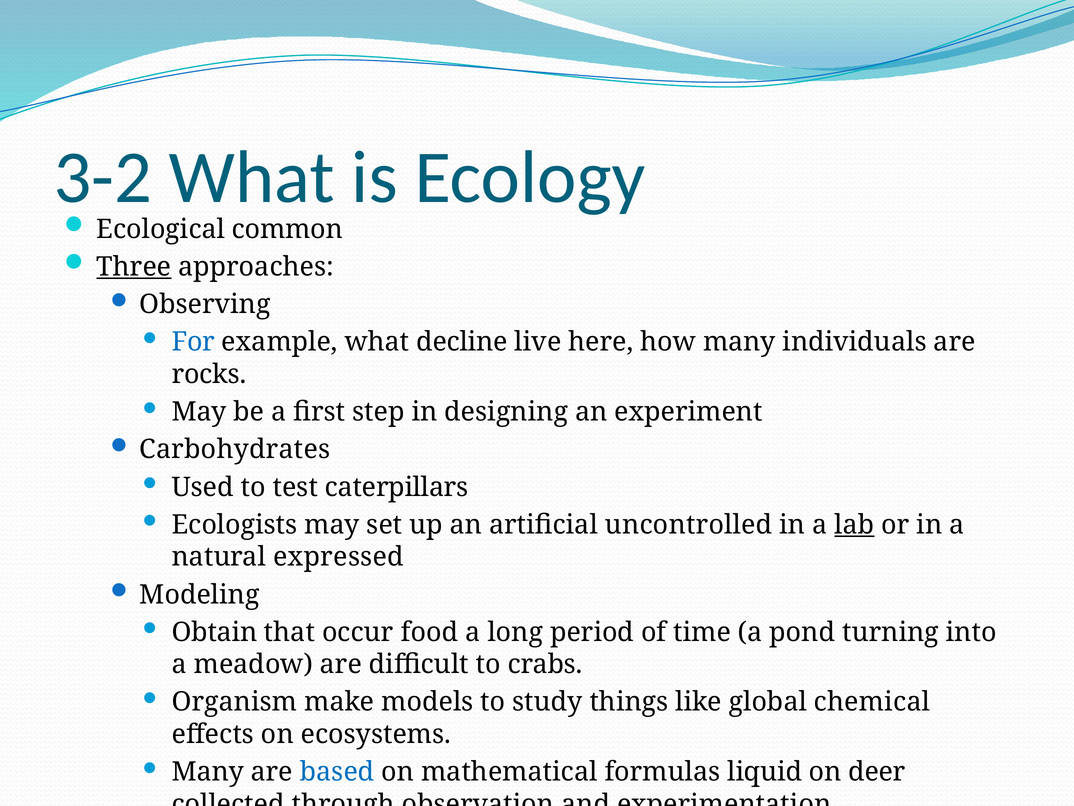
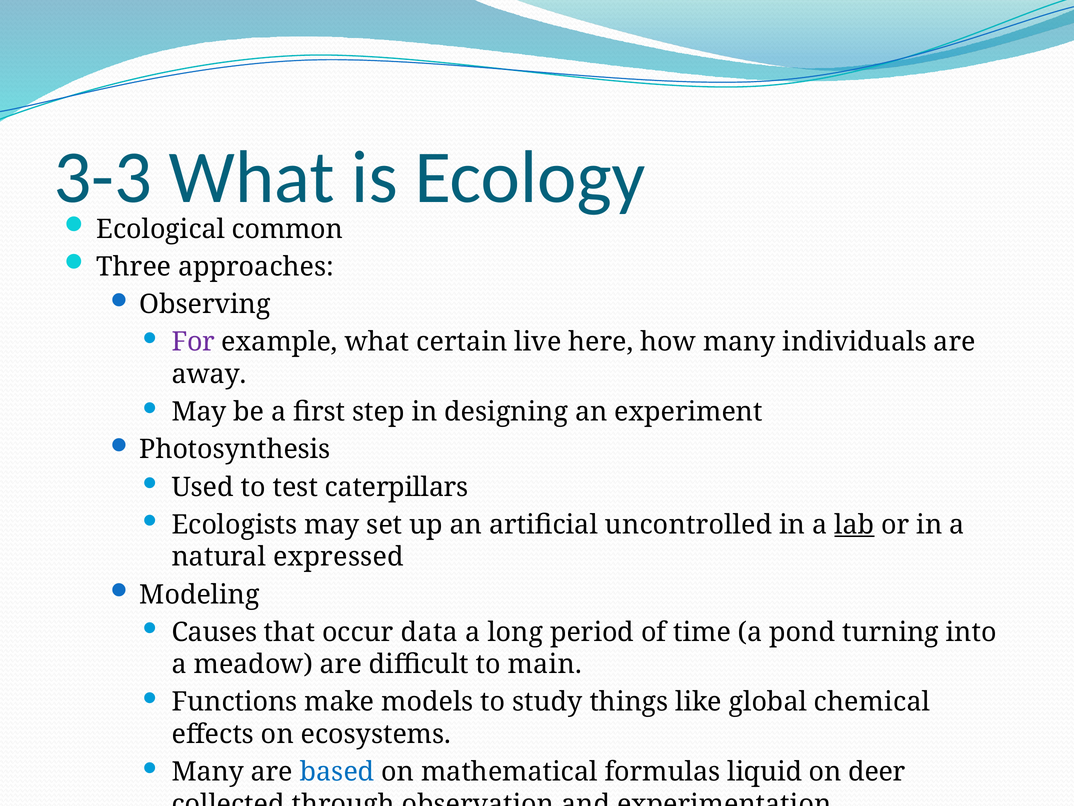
3-2: 3-2 -> 3-3 (103, 177)
Three underline: present -> none (134, 267)
For colour: blue -> purple (193, 342)
decline: decline -> certain (462, 342)
rocks: rocks -> away (209, 374)
Carbohydrates: Carbohydrates -> Photosynthesis (235, 449)
Obtain: Obtain -> Causes (215, 632)
food: food -> data (429, 632)
crabs: crabs -> main (545, 664)
Organism: Organism -> Functions (235, 702)
